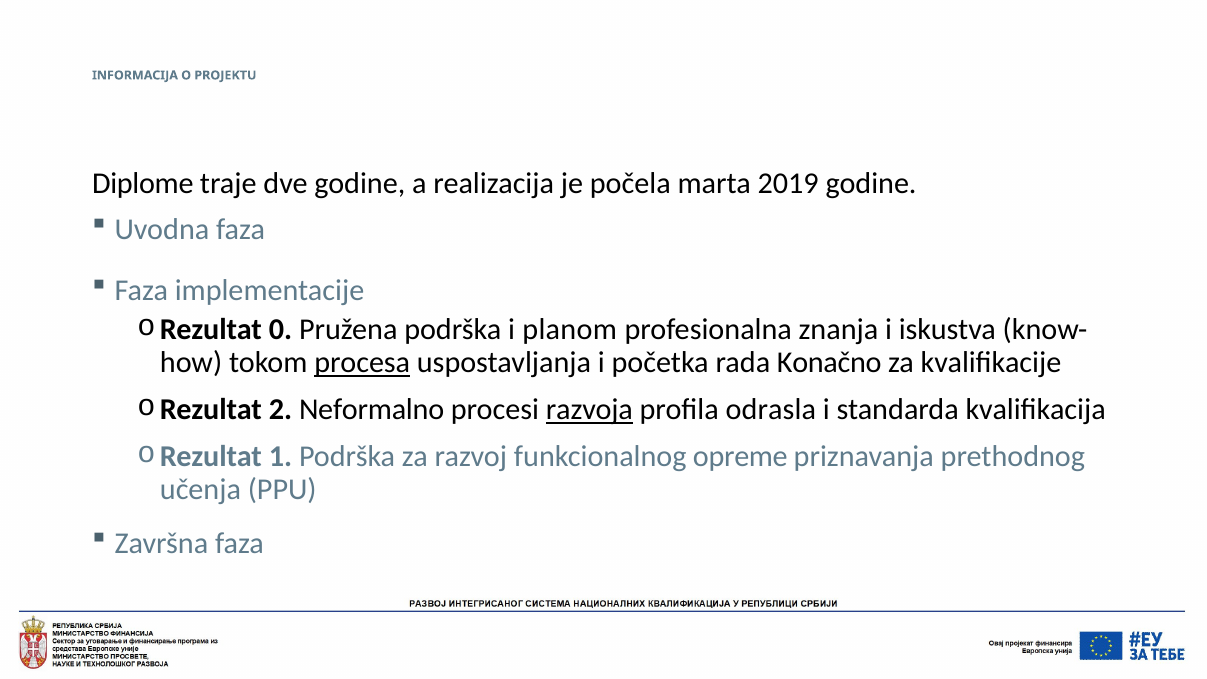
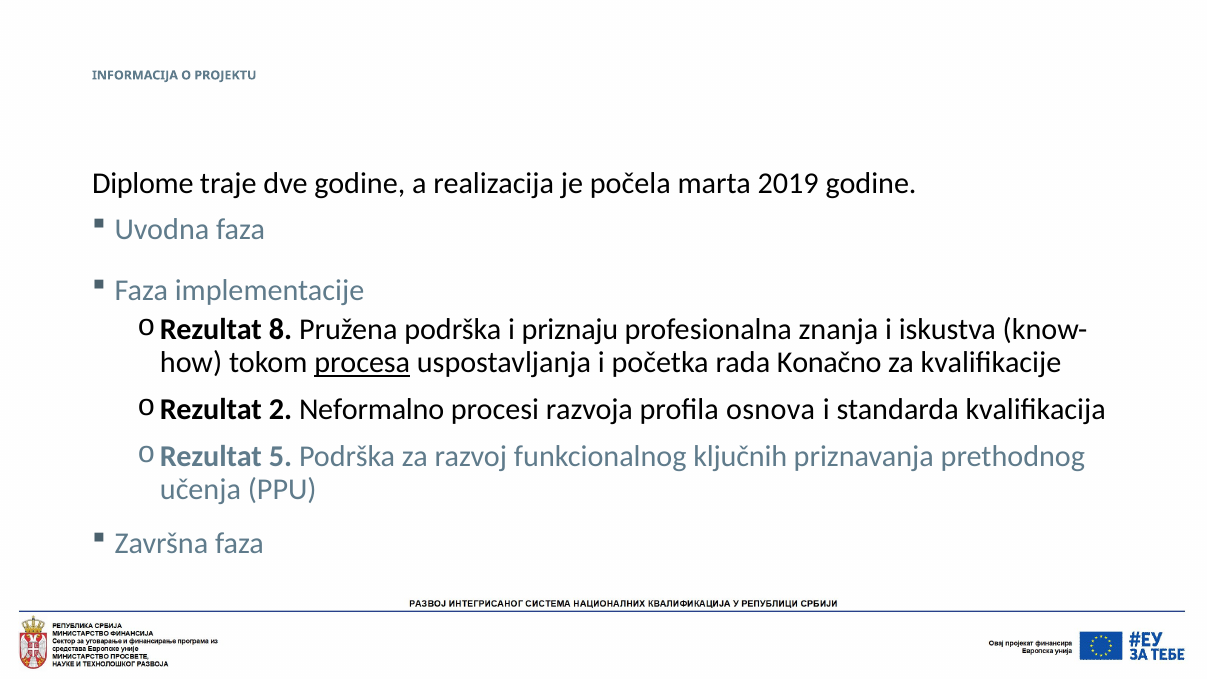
0: 0 -> 8 (280, 329)
planom: planom -> priznaju (570, 329)
razvoja underline: present -> none (589, 410)
odrasla: odrasla -> osnova (771, 410)
1: 1 -> 5 (280, 457)
opreme: opreme -> ključnih (740, 457)
